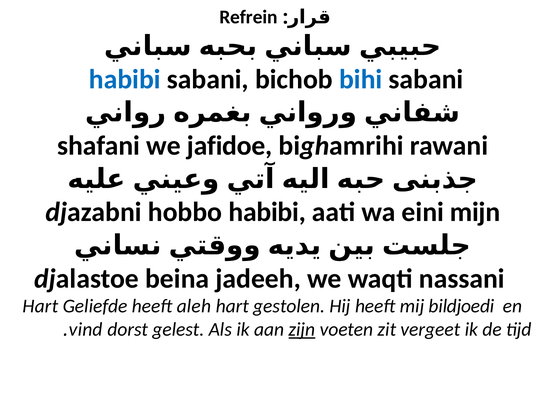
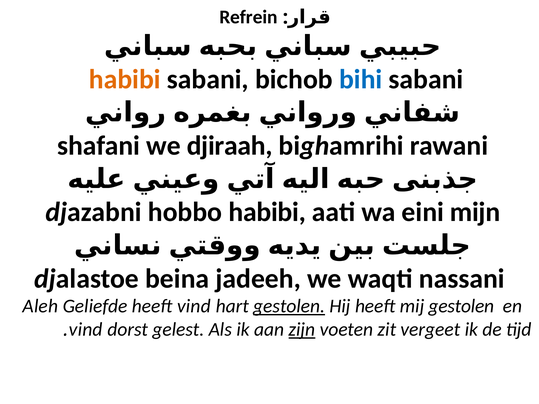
habibi colour: blue -> orange (125, 79)
jafidoe: jafidoe -> djiraah (230, 146)
Hart: Hart -> Aleh (40, 306)
heeft aleh: aleh -> vind (194, 306)
gestolen underline: none -> present (289, 306)
mij bildjoedi: bildjoedi -> gestolen (461, 306)
